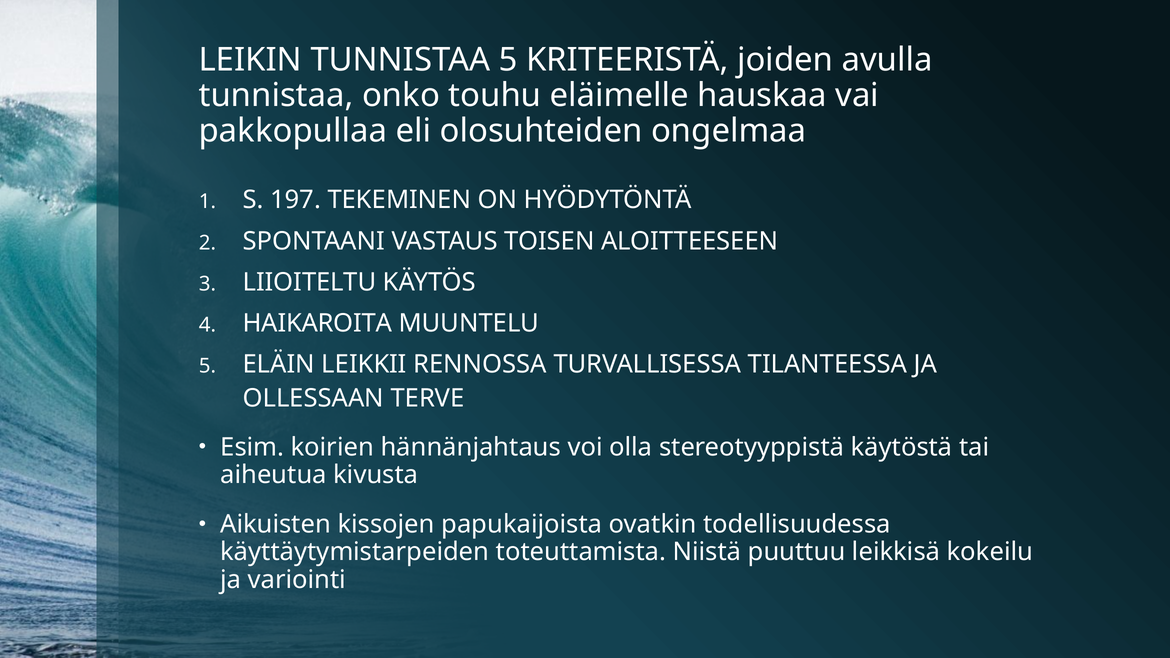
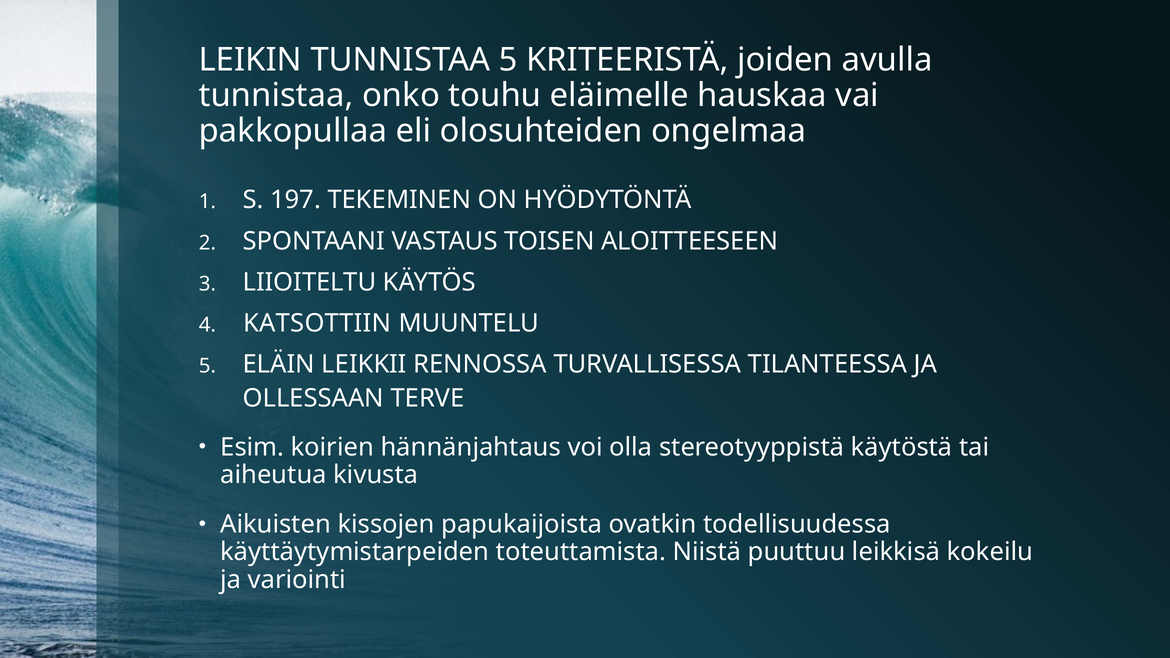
HAIKAROITA: HAIKAROITA -> KATSOTTIIN (317, 323)
